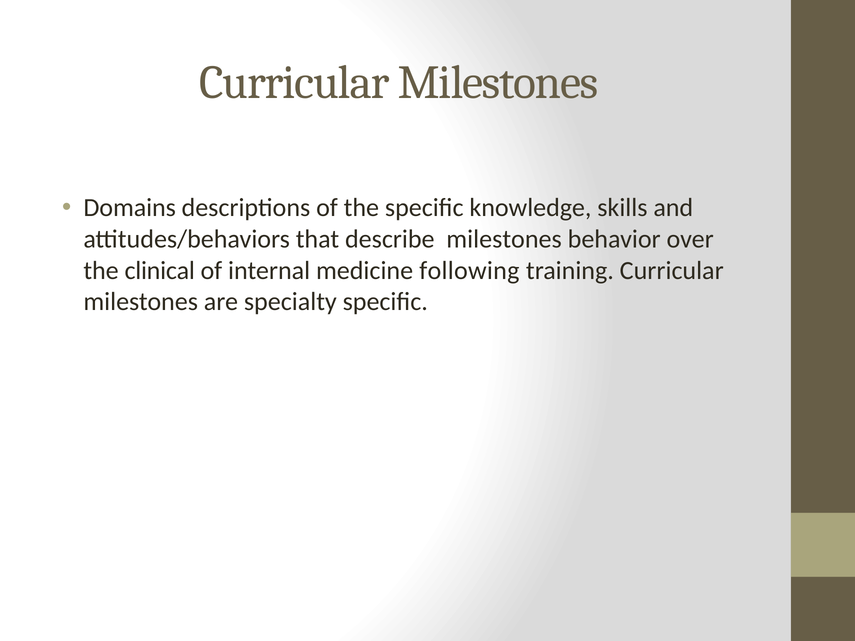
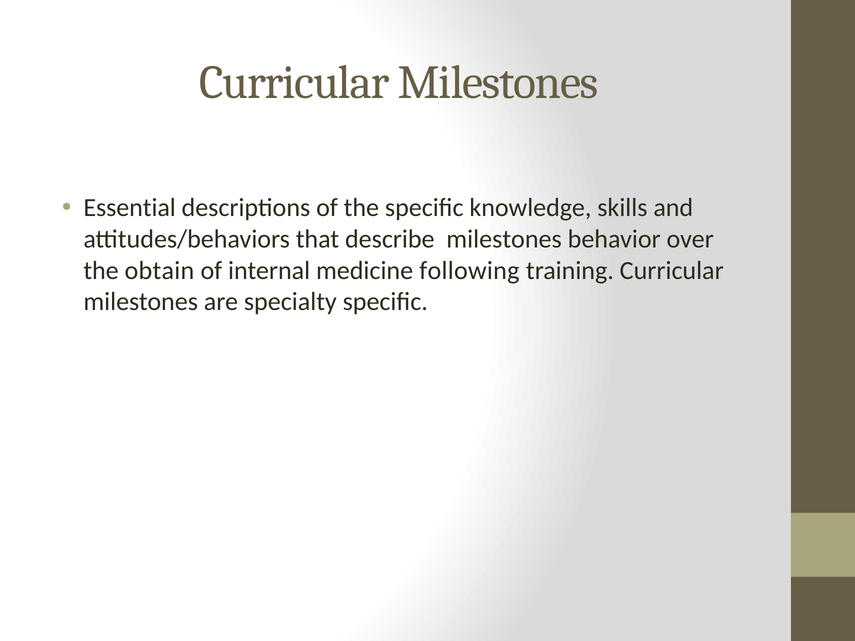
Domains: Domains -> Essential (130, 208)
clinical: clinical -> obtain (159, 271)
